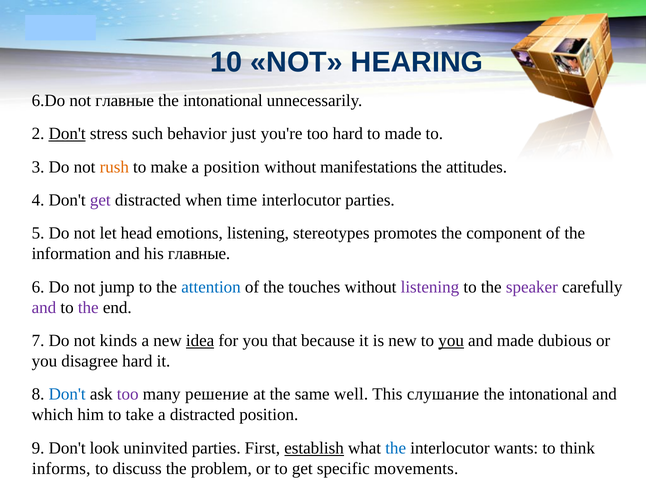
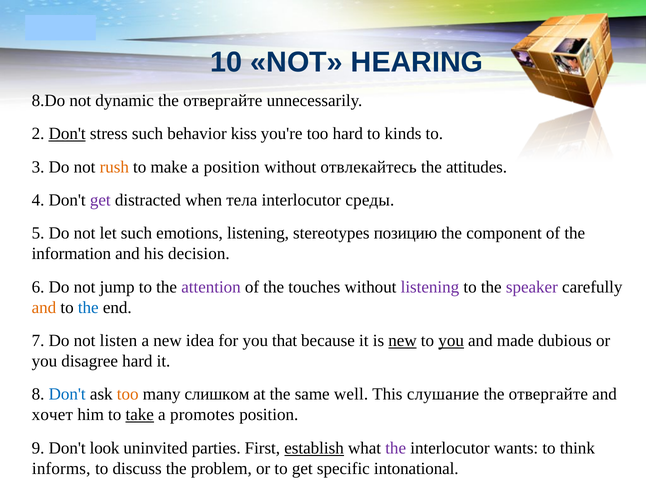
6.Do: 6.Do -> 8.Do (48, 100)
not главные: главные -> dynamic (125, 100)
intonational: intonational -> отвергайте (223, 100)
just: just -> kiss (244, 134)
to made: made -> kinds (403, 134)
manifestations: manifestations -> отвлекайтесь (369, 167)
time: time -> тела (242, 200)
interlocutor parties: parties -> среды (370, 200)
let head: head -> such (136, 233)
promotes: promotes -> позицию (405, 233)
his главные: главные -> decision (199, 254)
attention colour: blue -> purple (211, 287)
and colour: purple -> orange (44, 307)
the colour: purple -> blue (88, 307)
kinds: kinds -> listen (118, 340)
idea underline: present -> none (200, 340)
new underline: none -> present (403, 340)
too colour: purple -> orange (128, 394)
решение: решение -> слишком (217, 394)
intonational: intonational -> отвергайте (548, 394)
which: which -> хочет (52, 414)
take underline: none -> present (140, 414)
a distracted: distracted -> promotes (202, 414)
the colour: blue -> purple (396, 448)
movements: movements -> intonational (416, 468)
